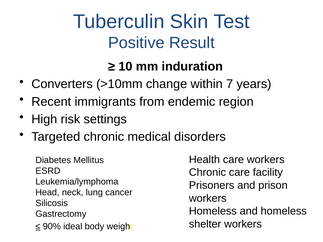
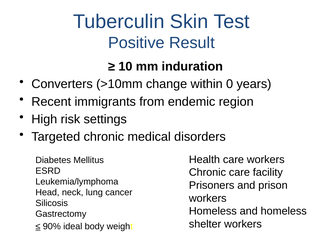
7: 7 -> 0 (230, 84)
